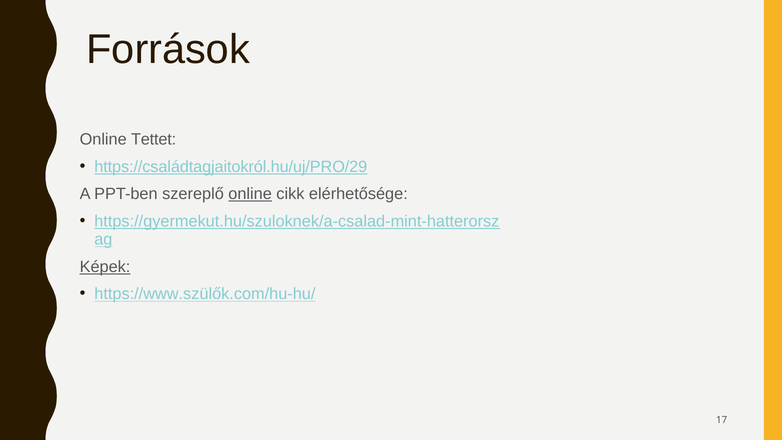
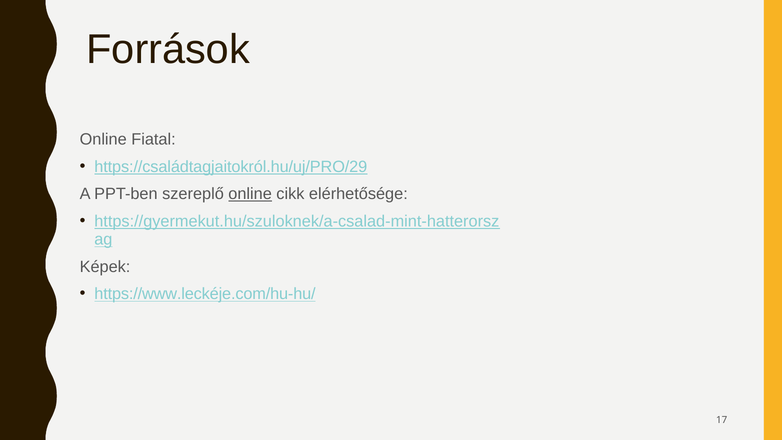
Tettet: Tettet -> Fiatal (154, 140)
Képek underline: present -> none (105, 267)
https://www.szülők.com/hu-hu/: https://www.szülők.com/hu-hu/ -> https://www.leckéje.com/hu-hu/ (205, 294)
